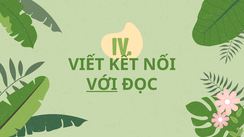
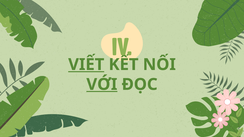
VIẾT underline: none -> present (86, 65)
